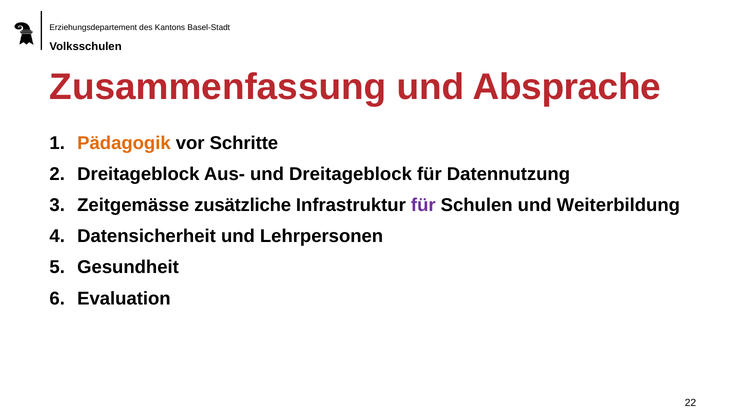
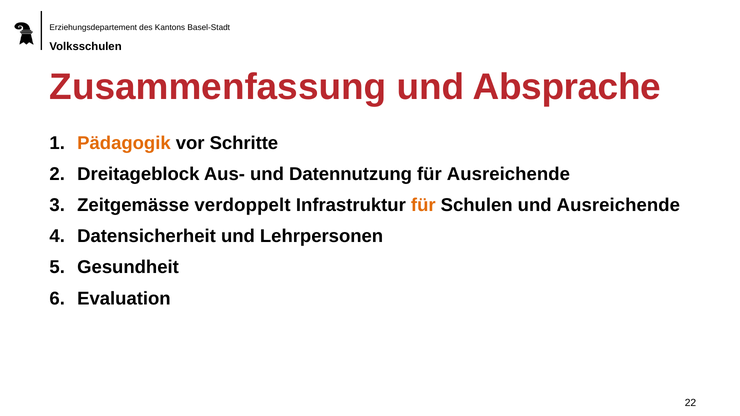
und Dreitageblock: Dreitageblock -> Datennutzung (351, 174)
für Datennutzung: Datennutzung -> Ausreichende (508, 174)
zusätzliche: zusätzliche -> verdoppelt (242, 205)
für colour: purple -> orange (423, 205)
und Weiterbildung: Weiterbildung -> Ausreichende (618, 205)
